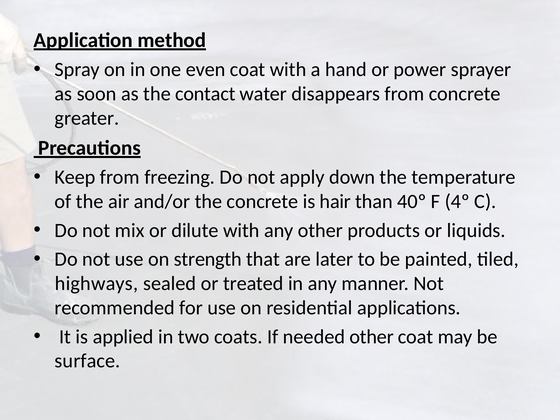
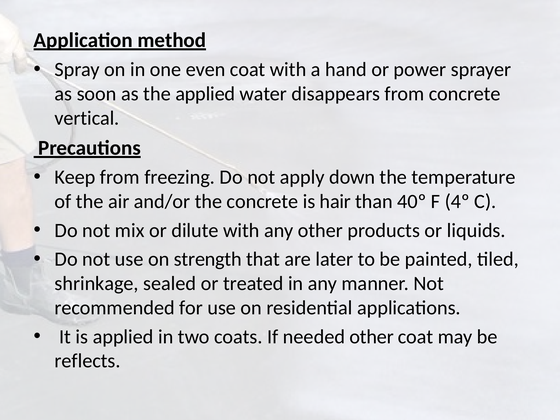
the contact: contact -> applied (205, 94)
greater: greater -> vertical (87, 118)
highways: highways -> shrinkage (97, 284)
surface: surface -> reflects (88, 361)
